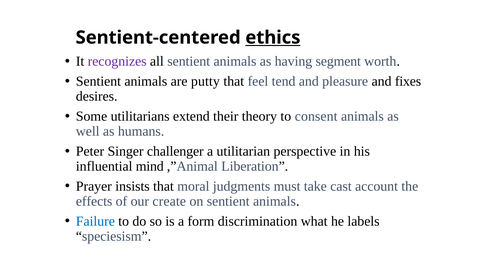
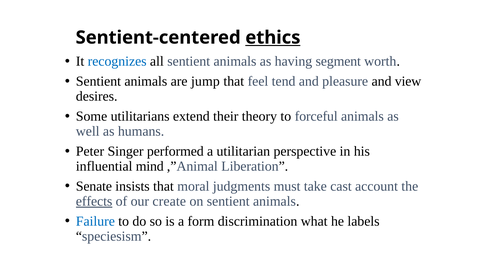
recognizes colour: purple -> blue (117, 61)
putty: putty -> jump (205, 81)
fixes: fixes -> view (408, 81)
consent: consent -> forceful (316, 116)
challenger: challenger -> performed (175, 151)
Prayer: Prayer -> Senate (94, 186)
effects underline: none -> present (94, 201)
